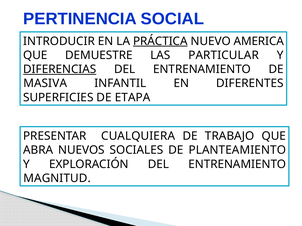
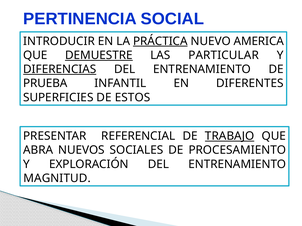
DEMUESTRE underline: none -> present (99, 55)
MASIVA: MASIVA -> PRUEBA (45, 84)
ETAPA: ETAPA -> ESTOS (133, 98)
CUALQUIERA: CUALQUIERA -> REFERENCIAL (138, 136)
TRABAJO underline: none -> present (230, 136)
PLANTEAMIENTO: PLANTEAMIENTO -> PROCESAMIENTO (237, 150)
